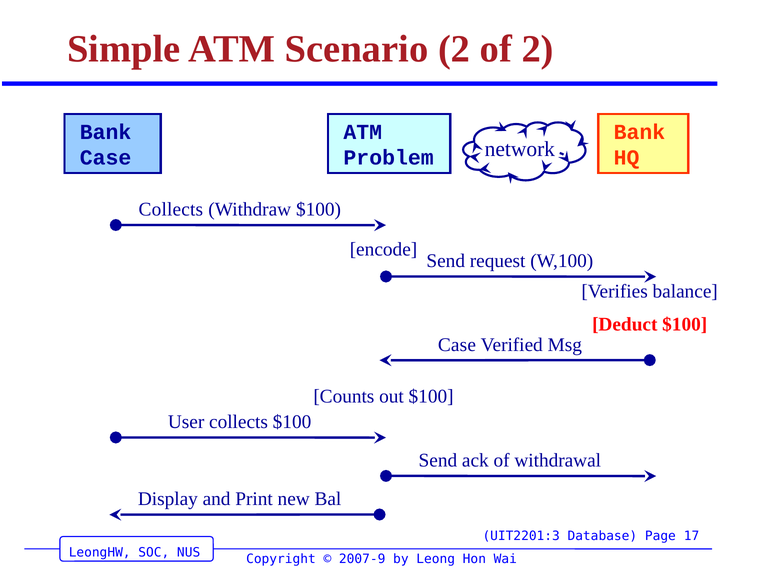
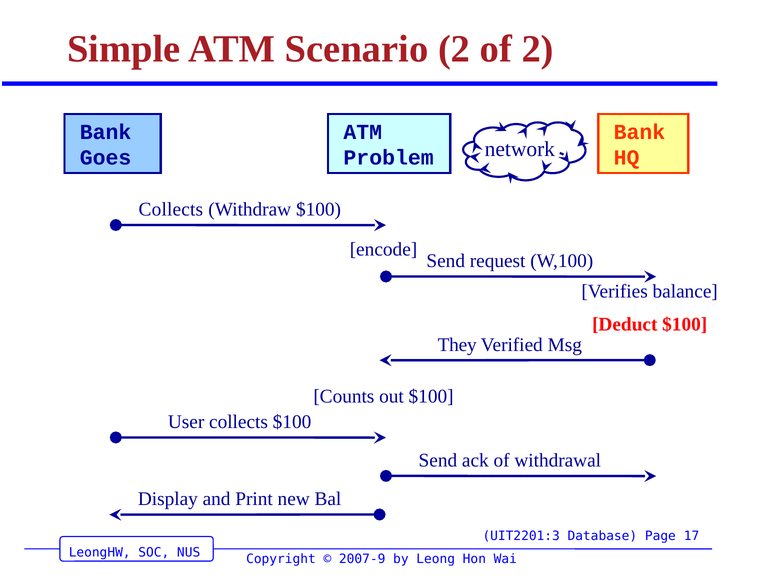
Case: Case -> Goes (106, 158)
Case: Case -> They (457, 345)
